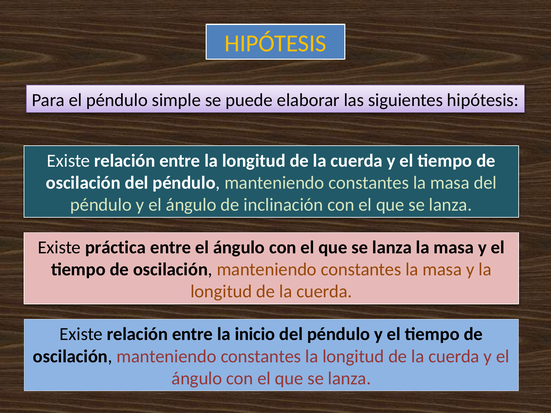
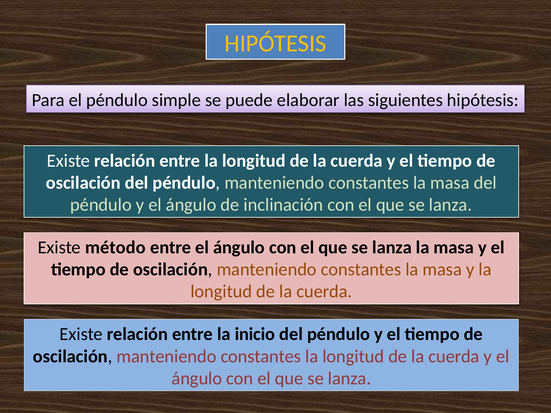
práctica: práctica -> método (115, 248)
